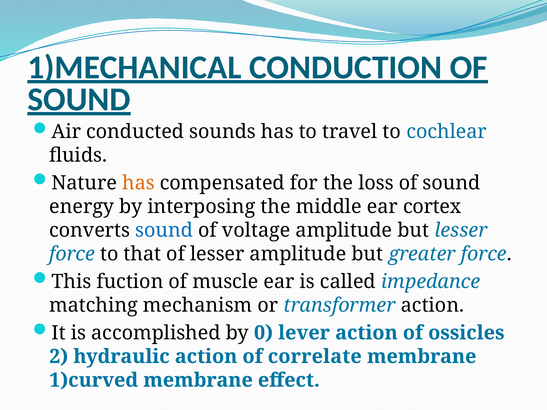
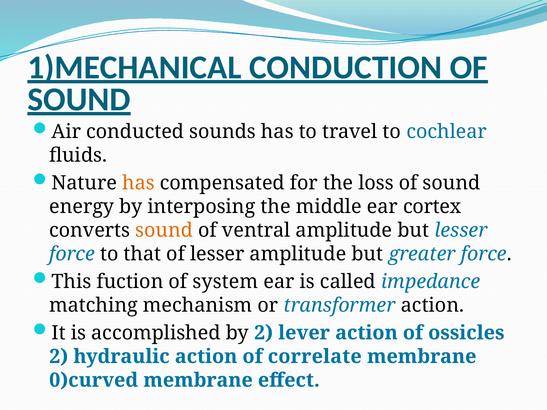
sound colour: blue -> orange (164, 230)
voltage: voltage -> ventral (256, 230)
muscle: muscle -> system (225, 282)
by 0: 0 -> 2 (263, 333)
1)curved: 1)curved -> 0)curved (94, 380)
